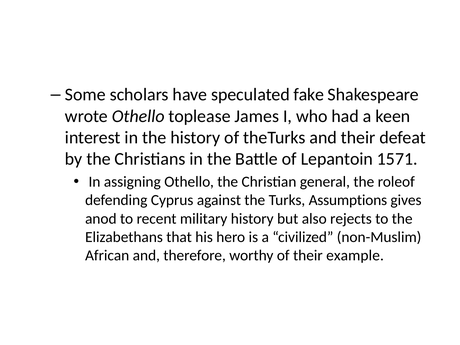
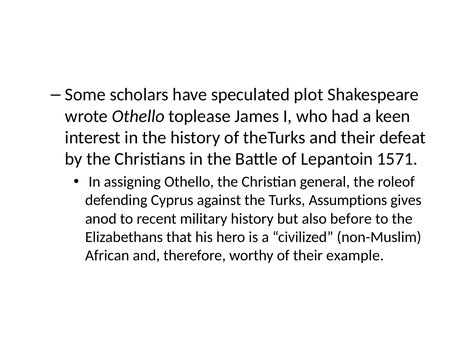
fake: fake -> plot (309, 95)
rejects: rejects -> before (351, 219)
